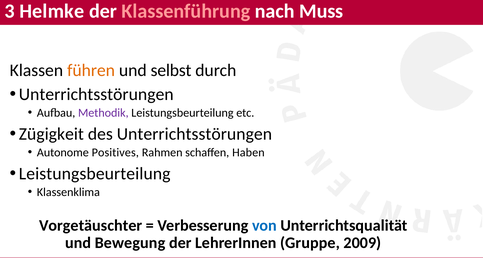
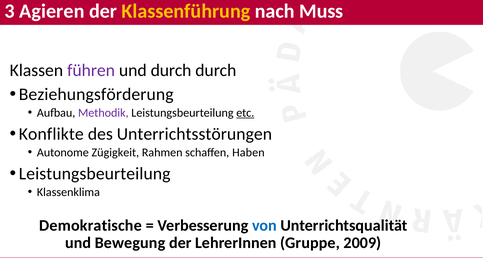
Helmke: Helmke -> Agieren (52, 11)
Klassenführung colour: pink -> yellow (186, 11)
führen colour: orange -> purple (91, 70)
und selbst: selbst -> durch (171, 70)
Unterrichtsstörungen: Unterrichtsstörungen -> Beziehungsförderung (96, 94)
etc underline: none -> present (245, 113)
Zügigkeit: Zügigkeit -> Konflikte (51, 134)
Positives: Positives -> Zügigkeit (115, 152)
Vorgetäuschter: Vorgetäuschter -> Demokratische (91, 225)
